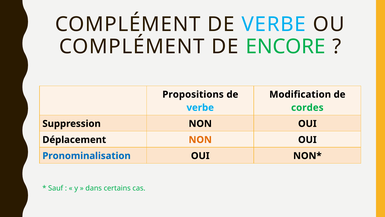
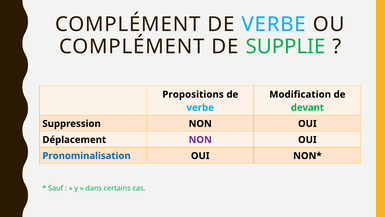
ENCORE: ENCORE -> SUPPLIE (286, 47)
cordes: cordes -> devant (307, 107)
NON colour: orange -> purple (200, 140)
